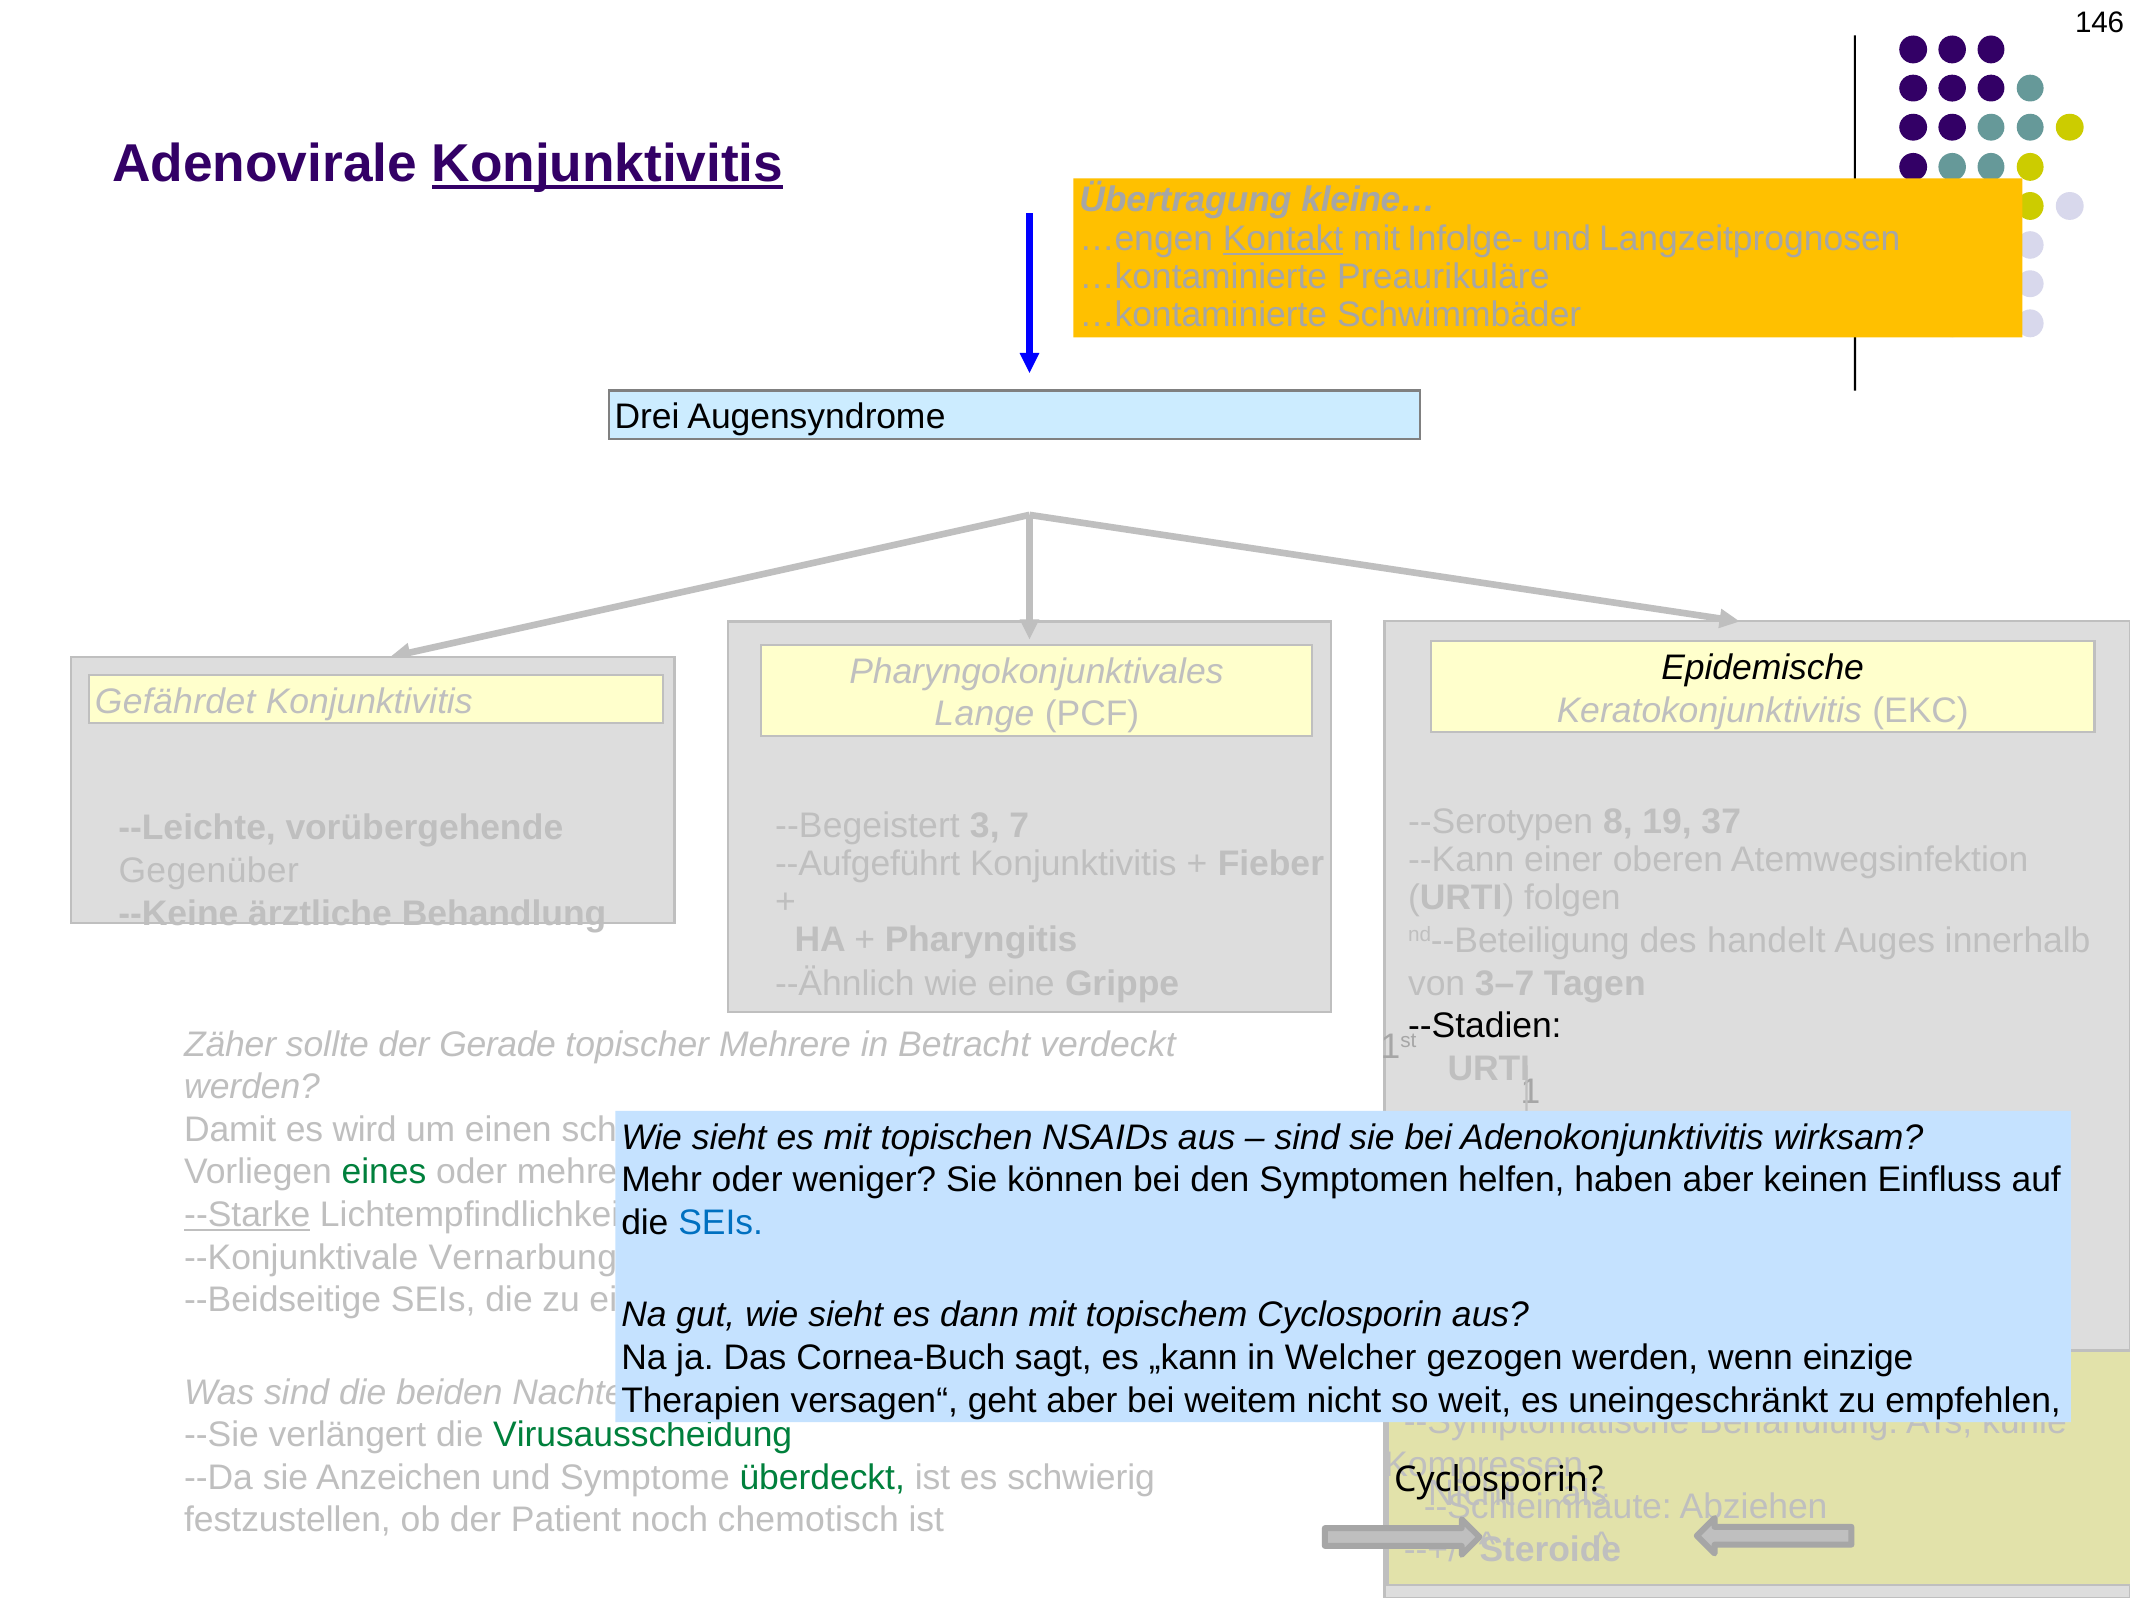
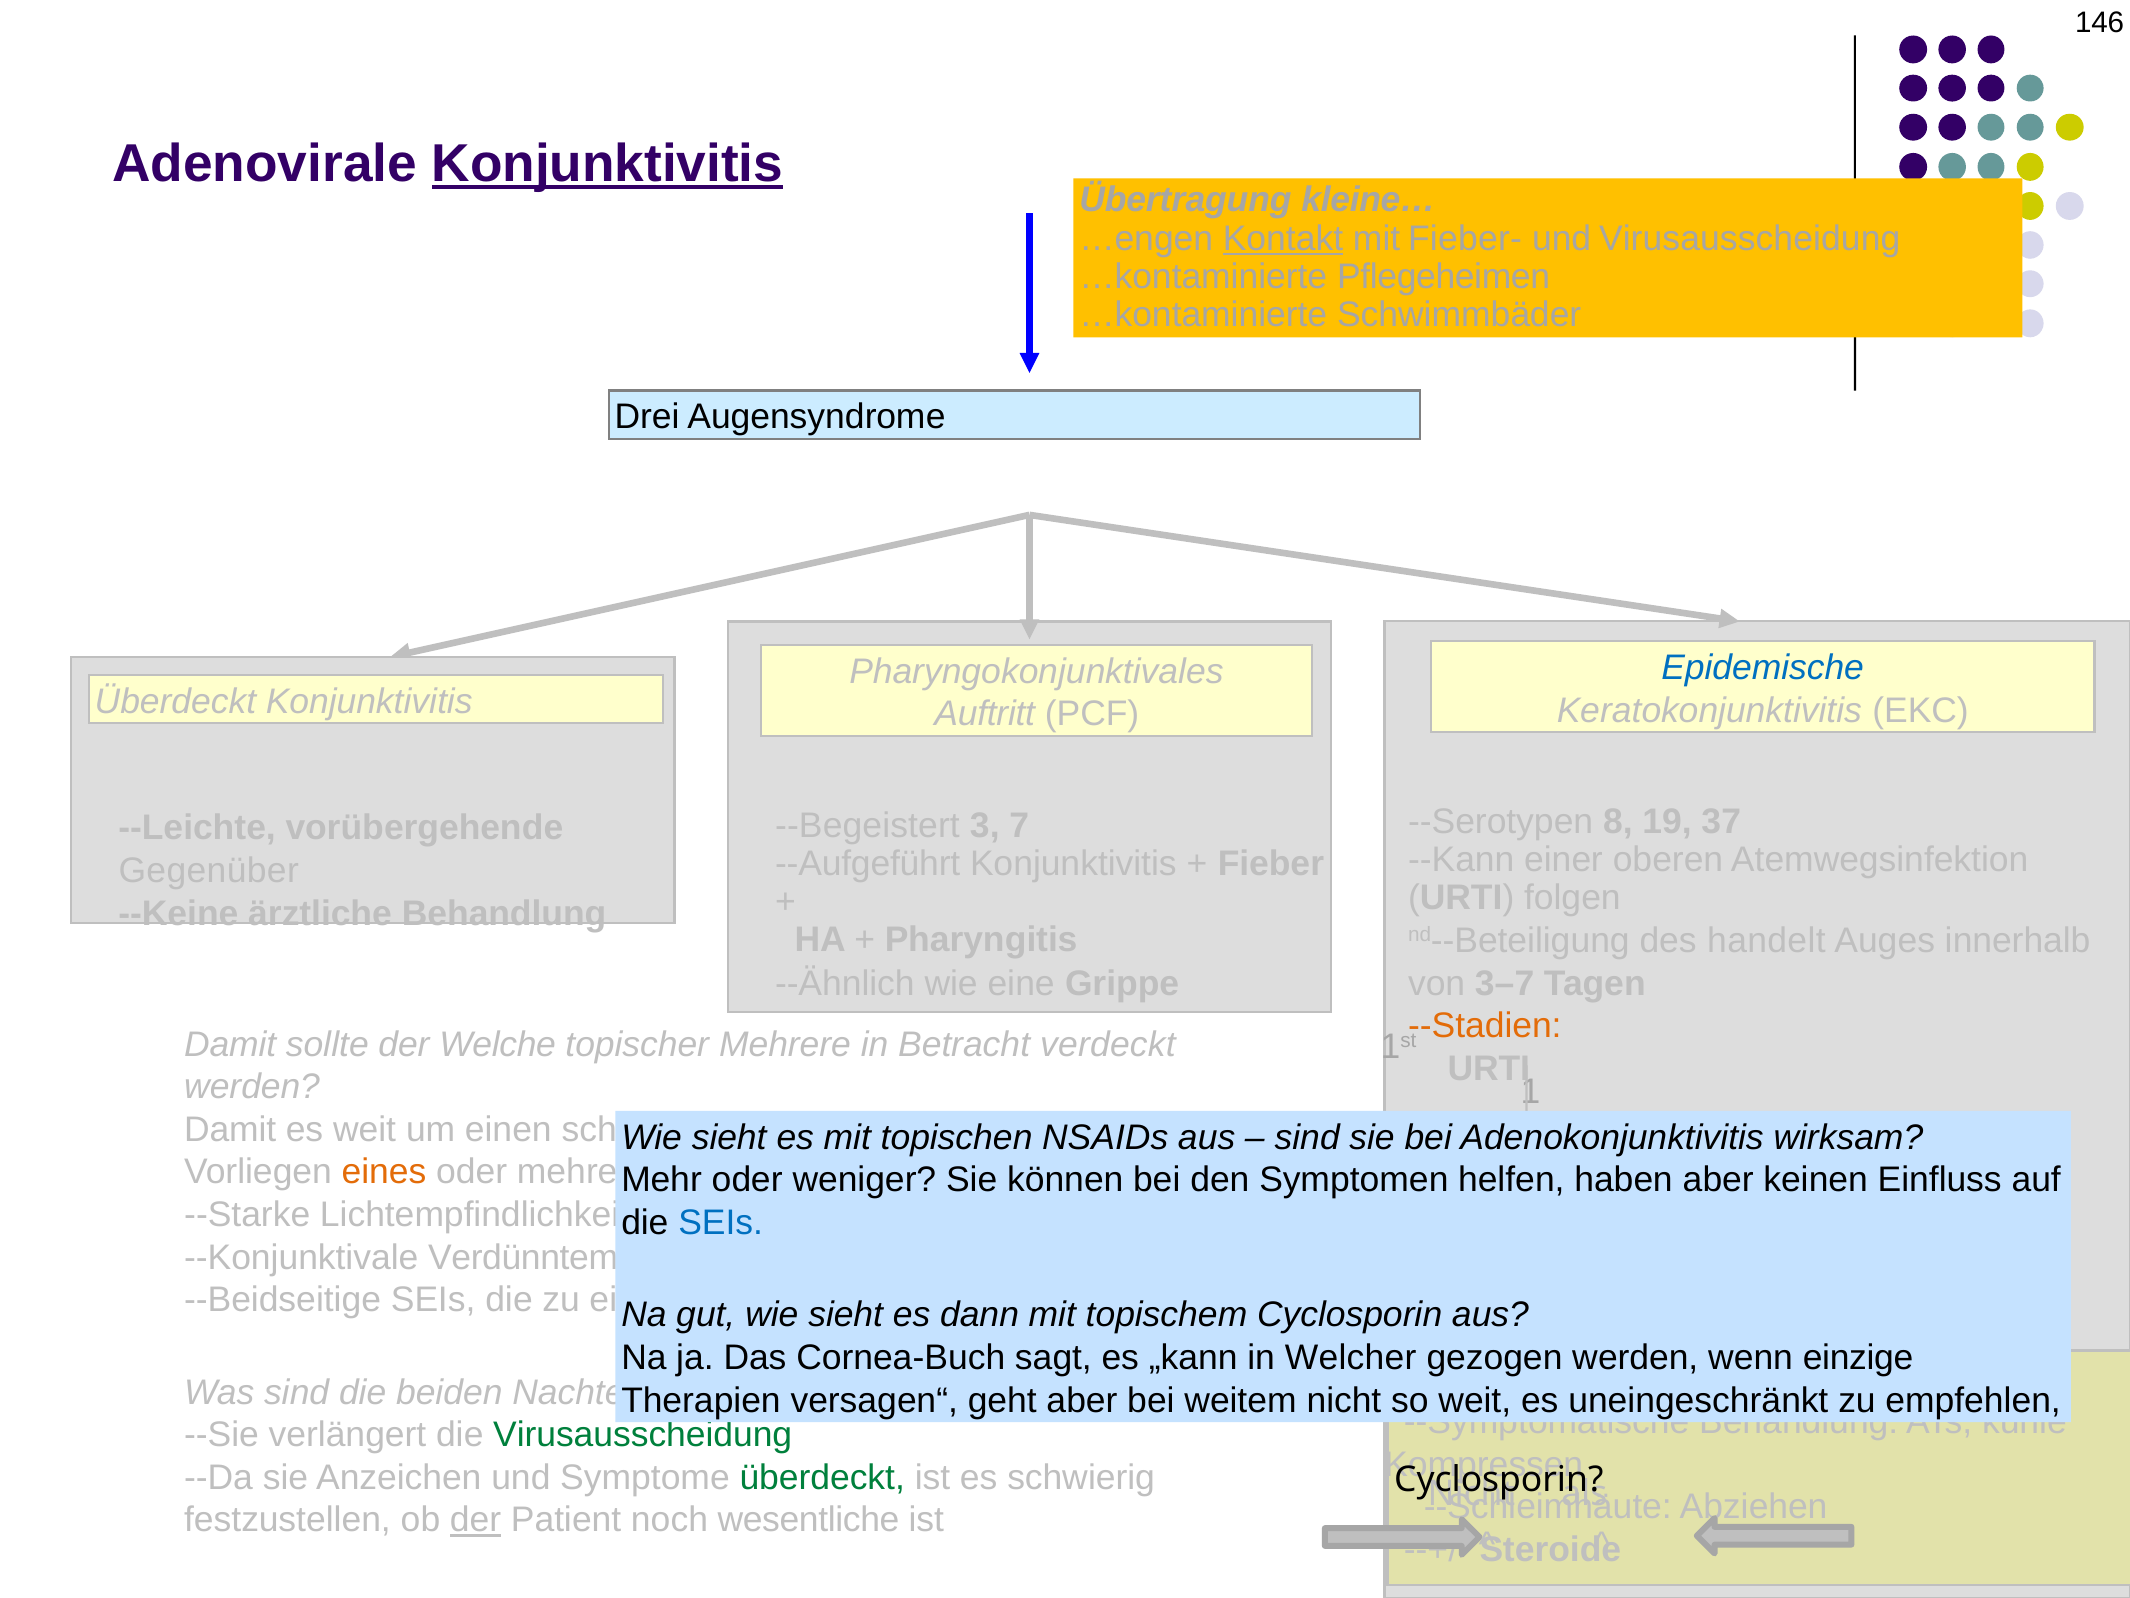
Infolge-: Infolge- -> Fieber- (1465, 239)
und Langzeitprognosen: Langzeitprognosen -> Virusausscheidung (1750, 239)
Preaurikuläre: Preaurikuläre -> Pflegeheimen (1444, 277)
Epidemische colour: black -> blue (1763, 668)
Gefährdet: Gefährdet -> Überdeckt (175, 701)
Lange: Lange -> Auftritt (985, 714)
--Stadien colour: black -> orange (1485, 1026)
Zäher: Zäher -> Damit (230, 1044)
Gerade: Gerade -> Welche (498, 1044)
es wird: wird -> weit (365, 1129)
eines colour: green -> orange (384, 1172)
--Starke underline: present -> none (247, 1214)
Vernarbung: Vernarbung -> Verdünntem (523, 1257)
der underline: none -> present (475, 1520)
chemotisch: chemotisch -> wesentliche (808, 1520)
